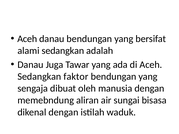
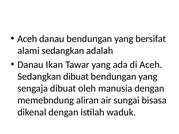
Juga: Juga -> Ikan (54, 65)
Sedangkan faktor: faktor -> dibuat (76, 77)
